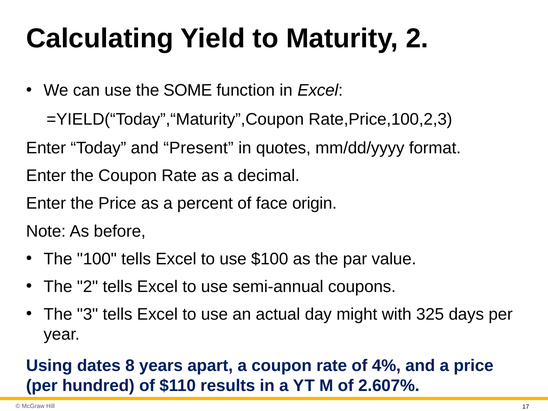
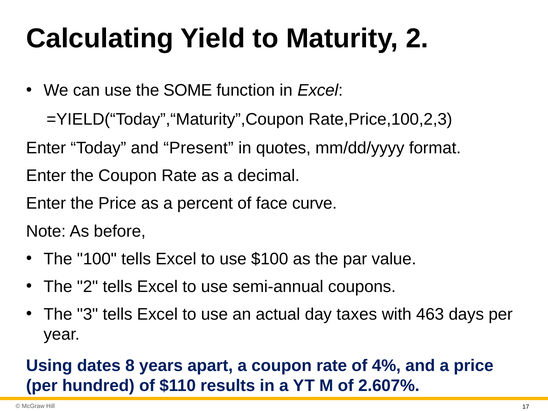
origin: origin -> curve (315, 203)
might: might -> taxes (357, 314)
325: 325 -> 463 (430, 314)
